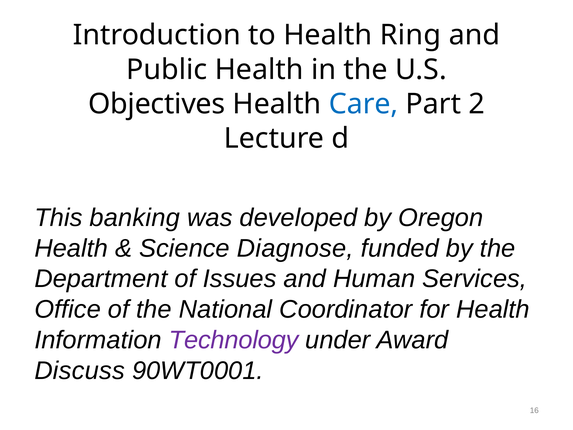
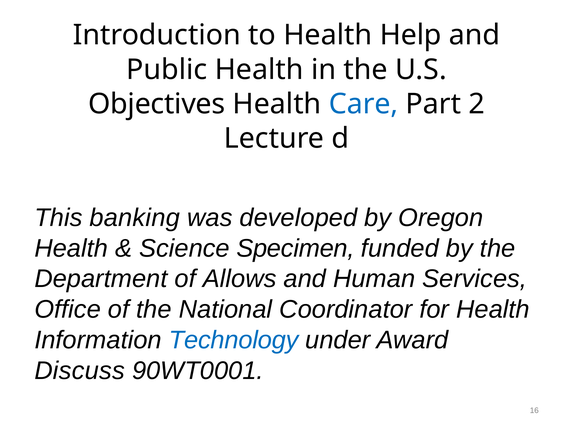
Ring: Ring -> Help (411, 35)
Diagnose: Diagnose -> Specimen (295, 248)
Issues: Issues -> Allows (240, 279)
Technology colour: purple -> blue (234, 340)
